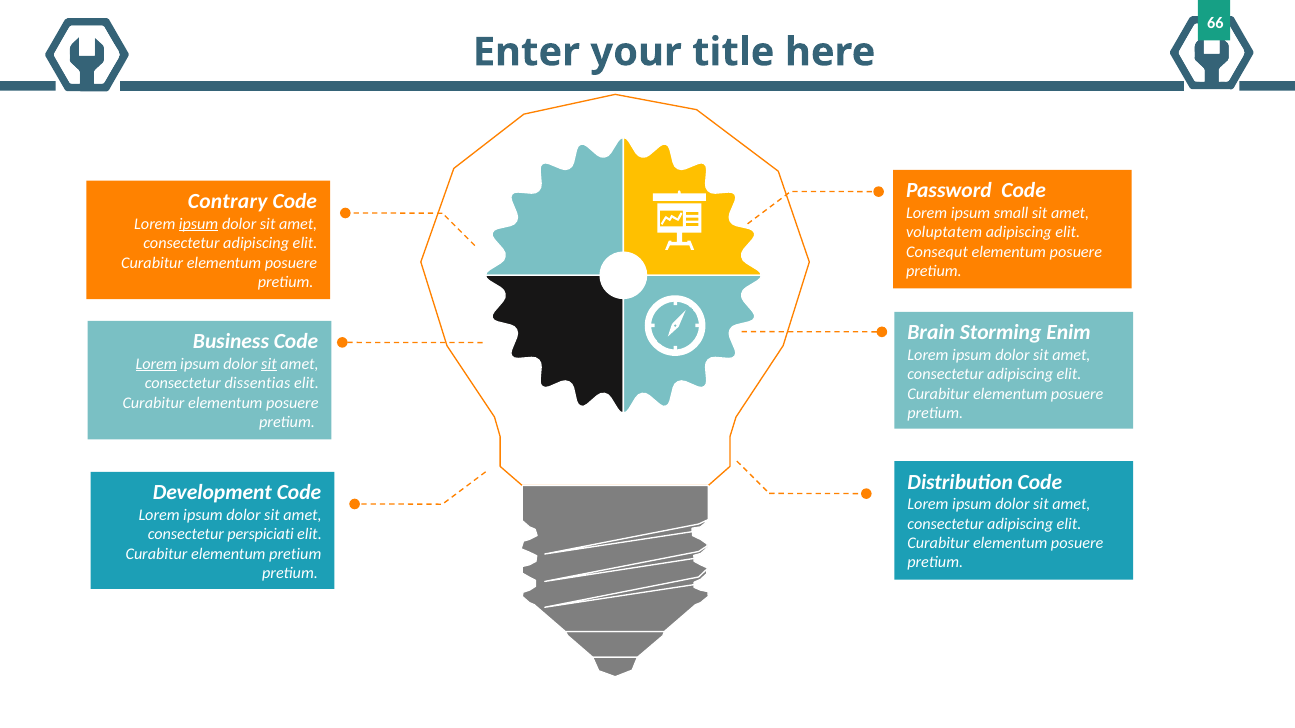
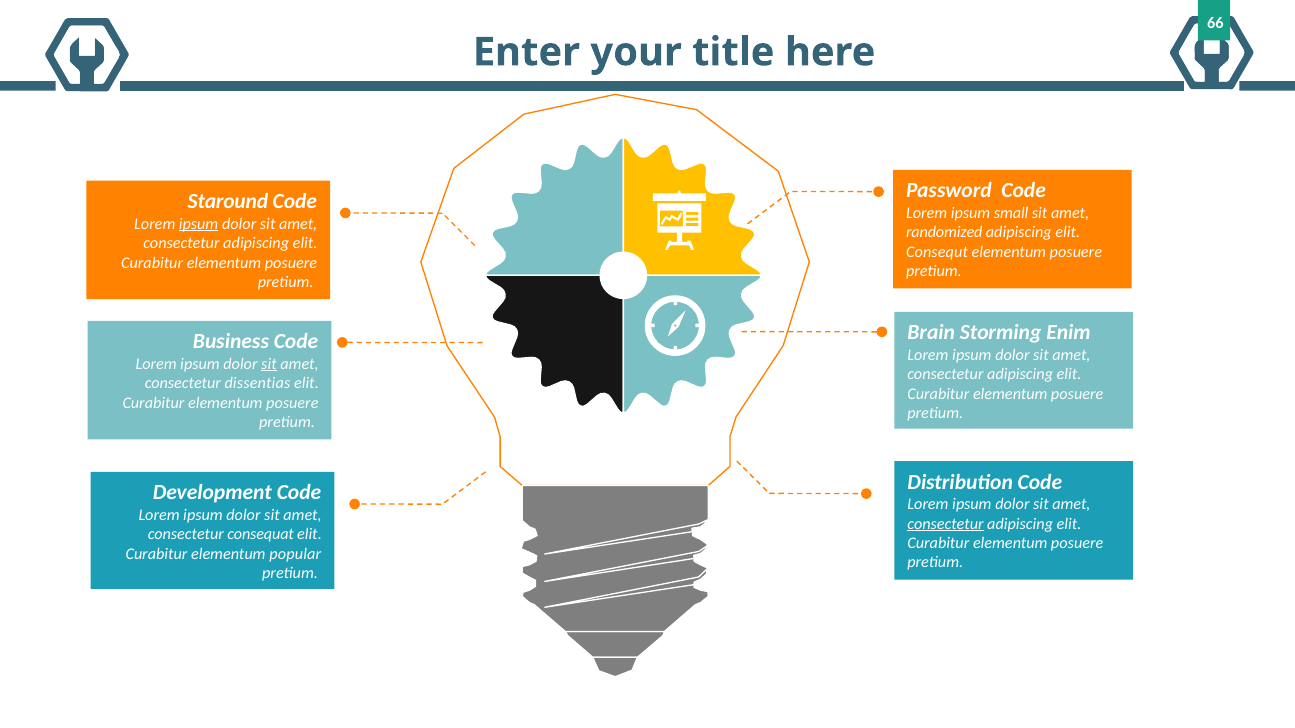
Contrary: Contrary -> Staround (228, 202)
voluptatem: voluptatem -> randomized (944, 233)
Lorem underline: present -> none (156, 364)
consectetur underline: none -> present (946, 524)
perspiciati: perspiciati -> consequat (261, 535)
elementum pretium: pretium -> popular (295, 554)
